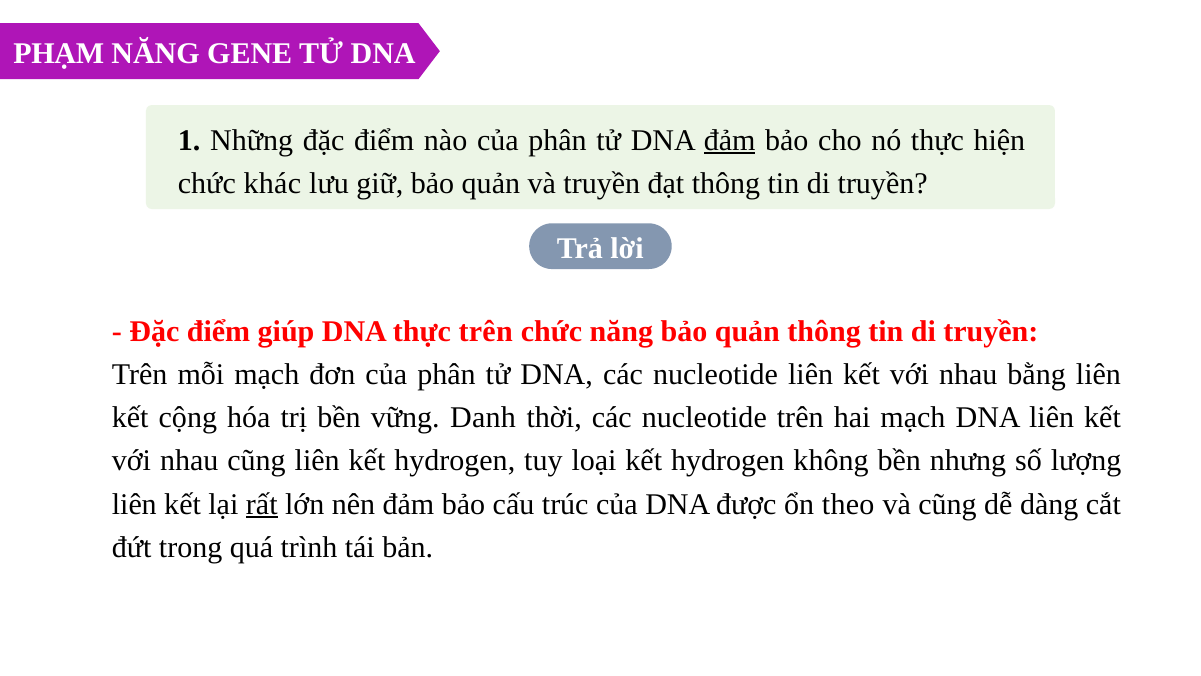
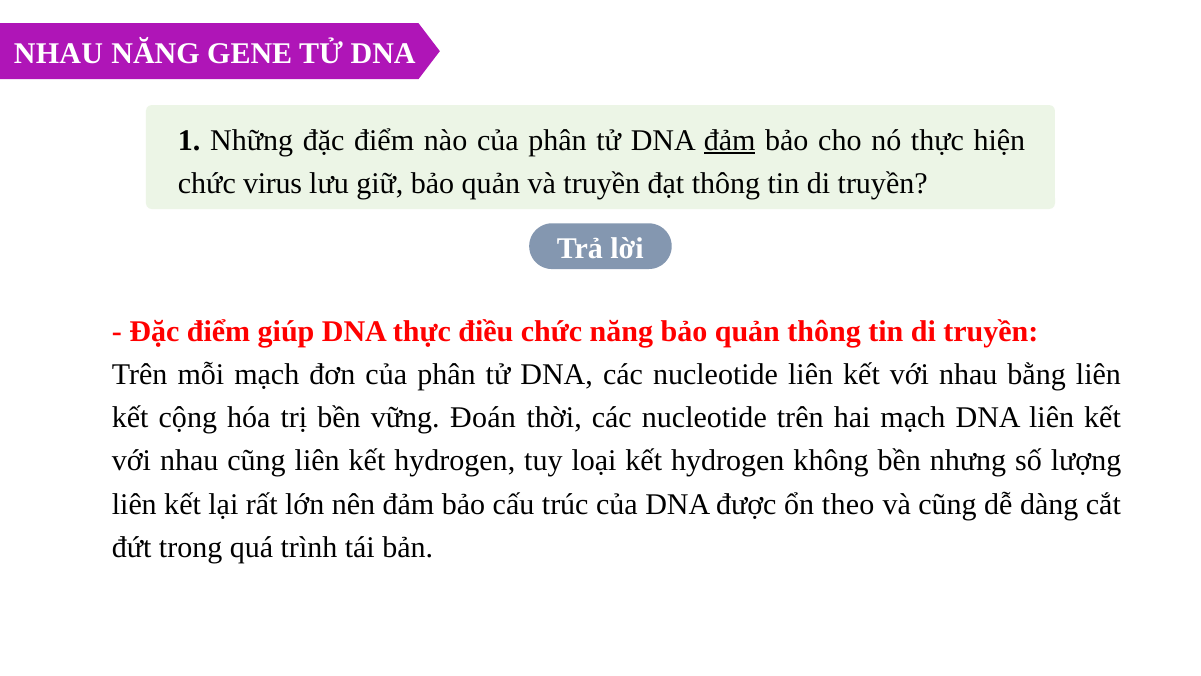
PHẠM: PHẠM -> NHAU (58, 53)
khác: khác -> virus (273, 183)
thực trên: trên -> điều (486, 331)
Danh: Danh -> Đoán (483, 417)
rất underline: present -> none (262, 504)
